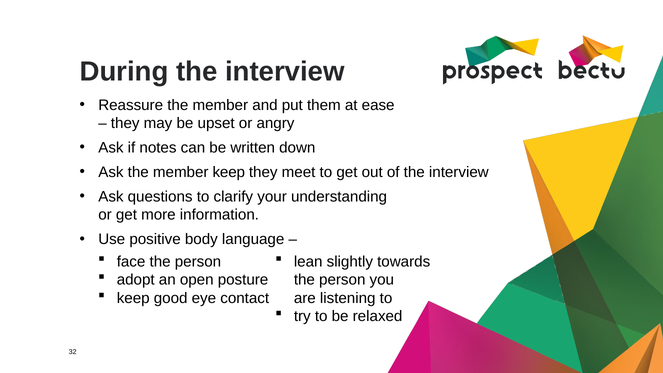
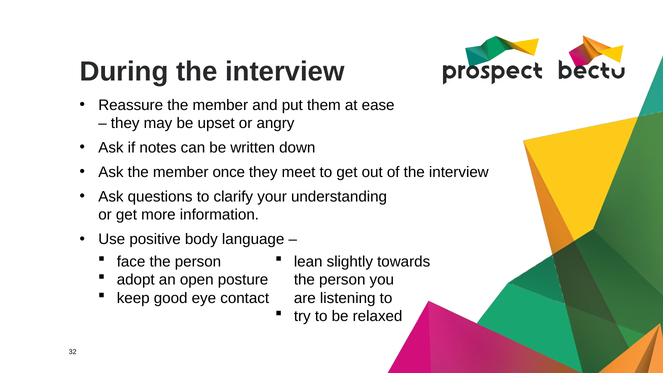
member keep: keep -> once (229, 172)
